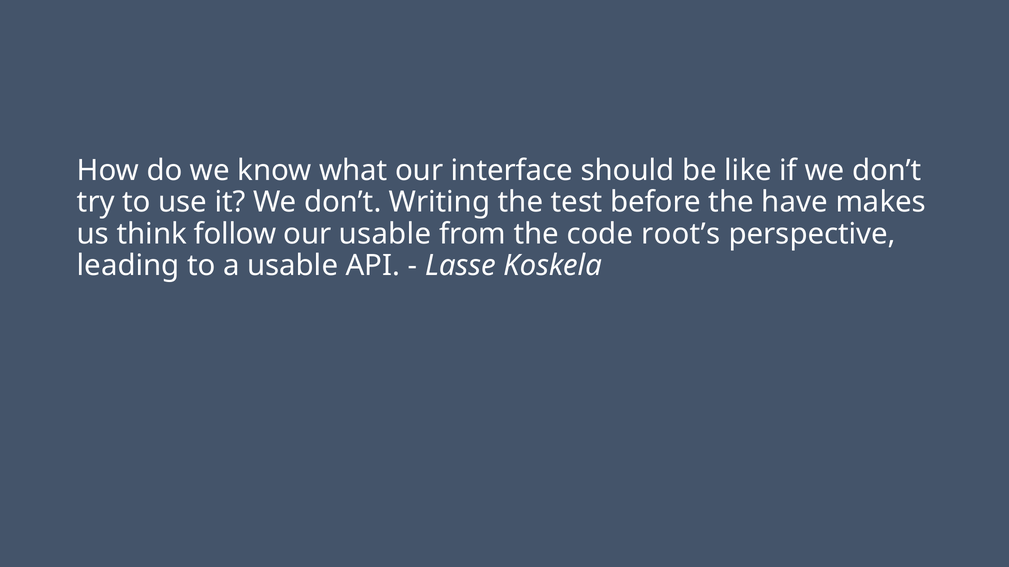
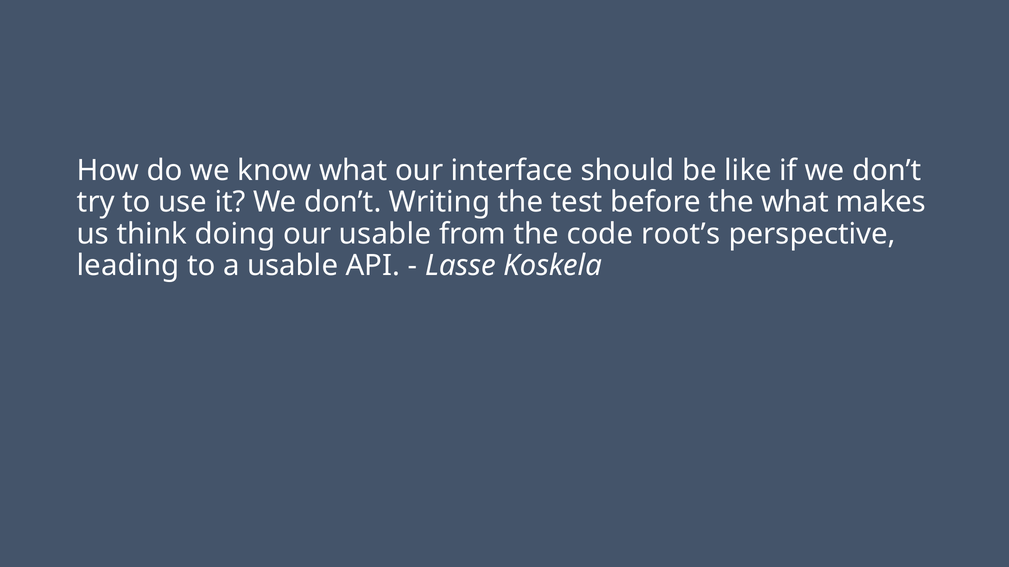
the have: have -> what (795, 202)
follow: follow -> doing (235, 234)
